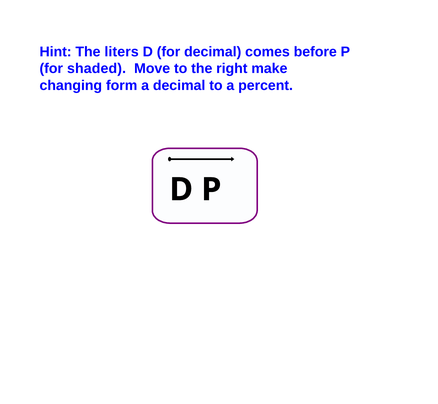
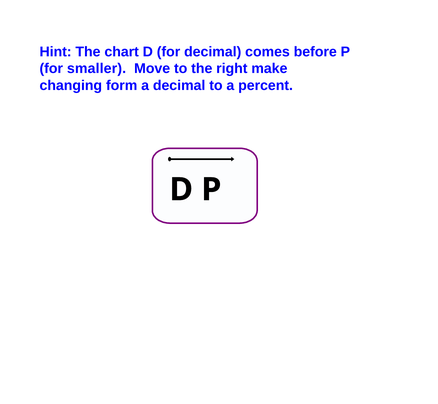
liters: liters -> chart (122, 52)
shaded: shaded -> smaller (97, 69)
